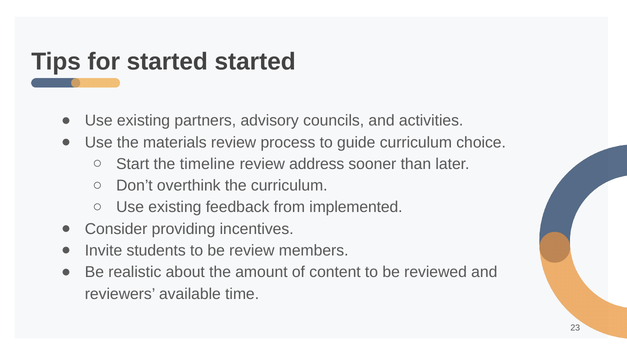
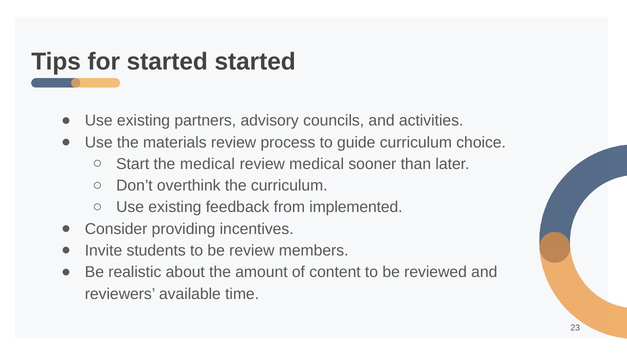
the timeline: timeline -> medical (207, 164)
review address: address -> medical (317, 164)
